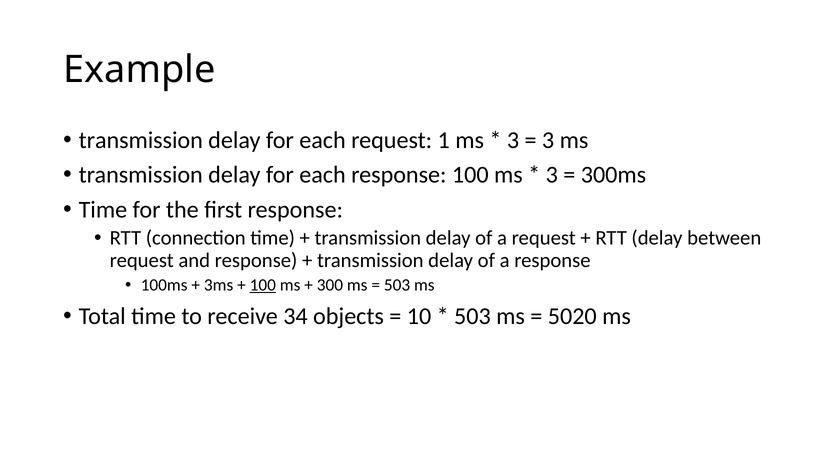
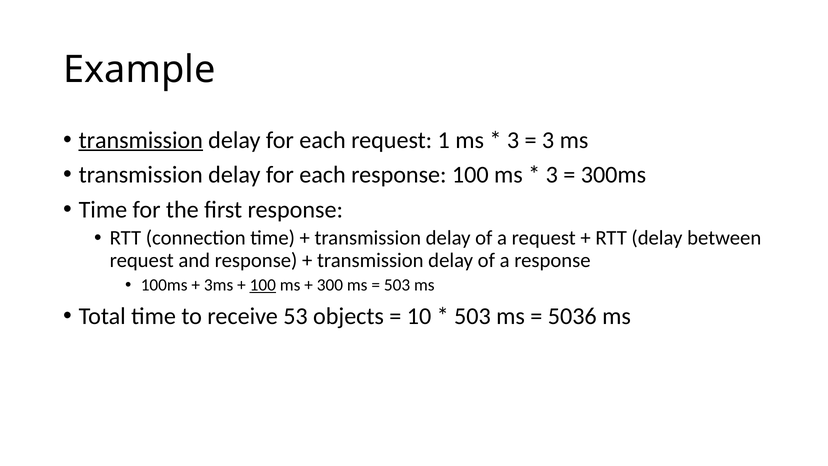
transmission underline: none -> present (141, 140)
34: 34 -> 53 (295, 316)
5020: 5020 -> 5036 (572, 316)
